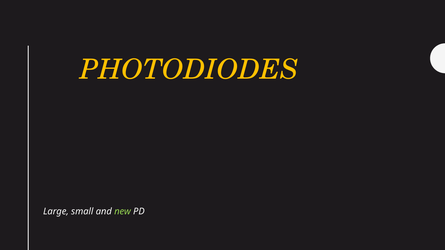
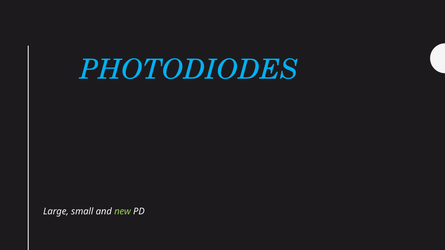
PHOTODIODES colour: yellow -> light blue (189, 70)
